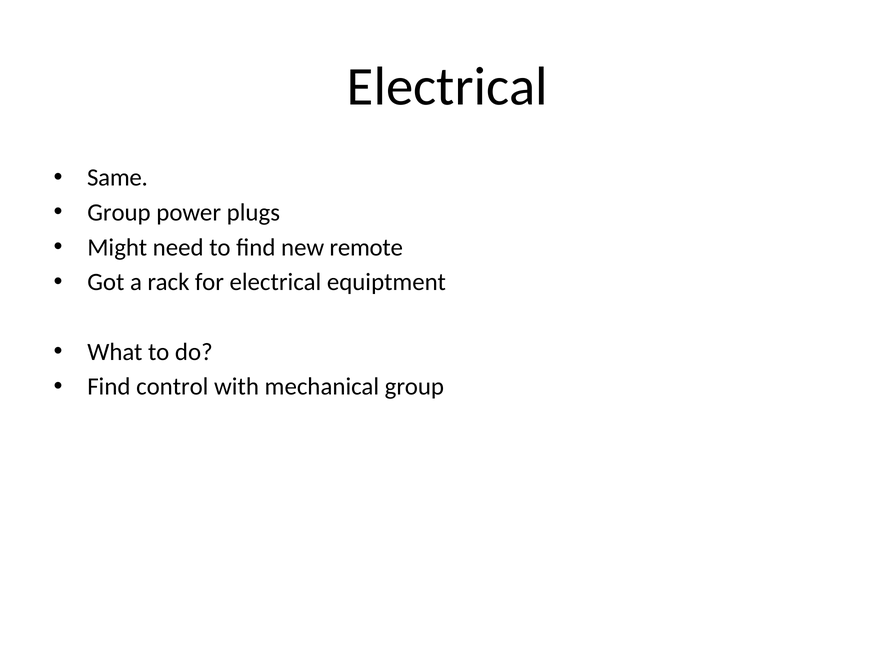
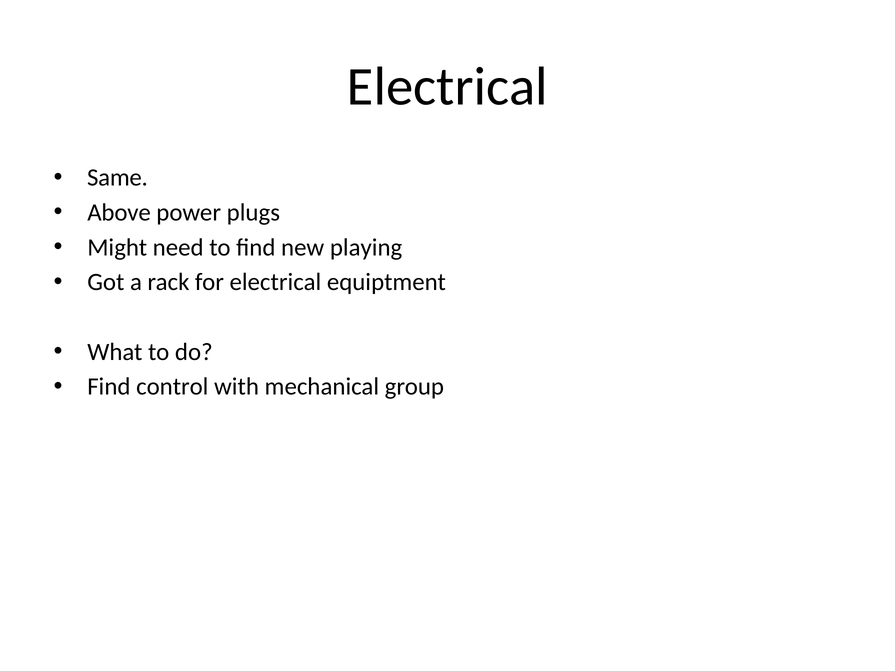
Group: Group -> Above (119, 213)
remote: remote -> playing (366, 247)
